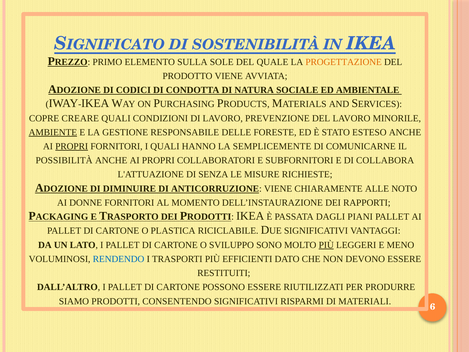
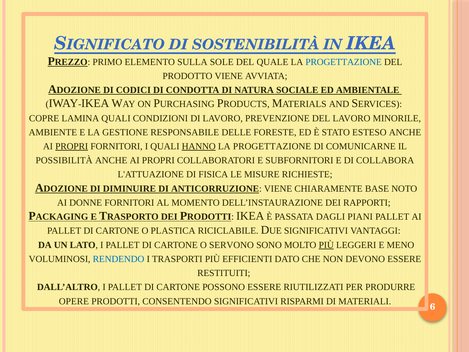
PROGETTAZIONE colour: orange -> blue (344, 62)
CREARE: CREARE -> LAMINA (80, 118)
AMBIENTE underline: present -> none (53, 132)
HANNO underline: none -> present (199, 146)
SEMPLICEMENTE: SEMPLICEMENTE -> PROGETTAZIONE (272, 146)
SENZA: SENZA -> FISICA (213, 174)
ALLE: ALLE -> BASE (377, 189)
SVILUPPO: SVILUPPO -> SERVONO (231, 245)
SIAMO: SIAMO -> OPERE (74, 301)
